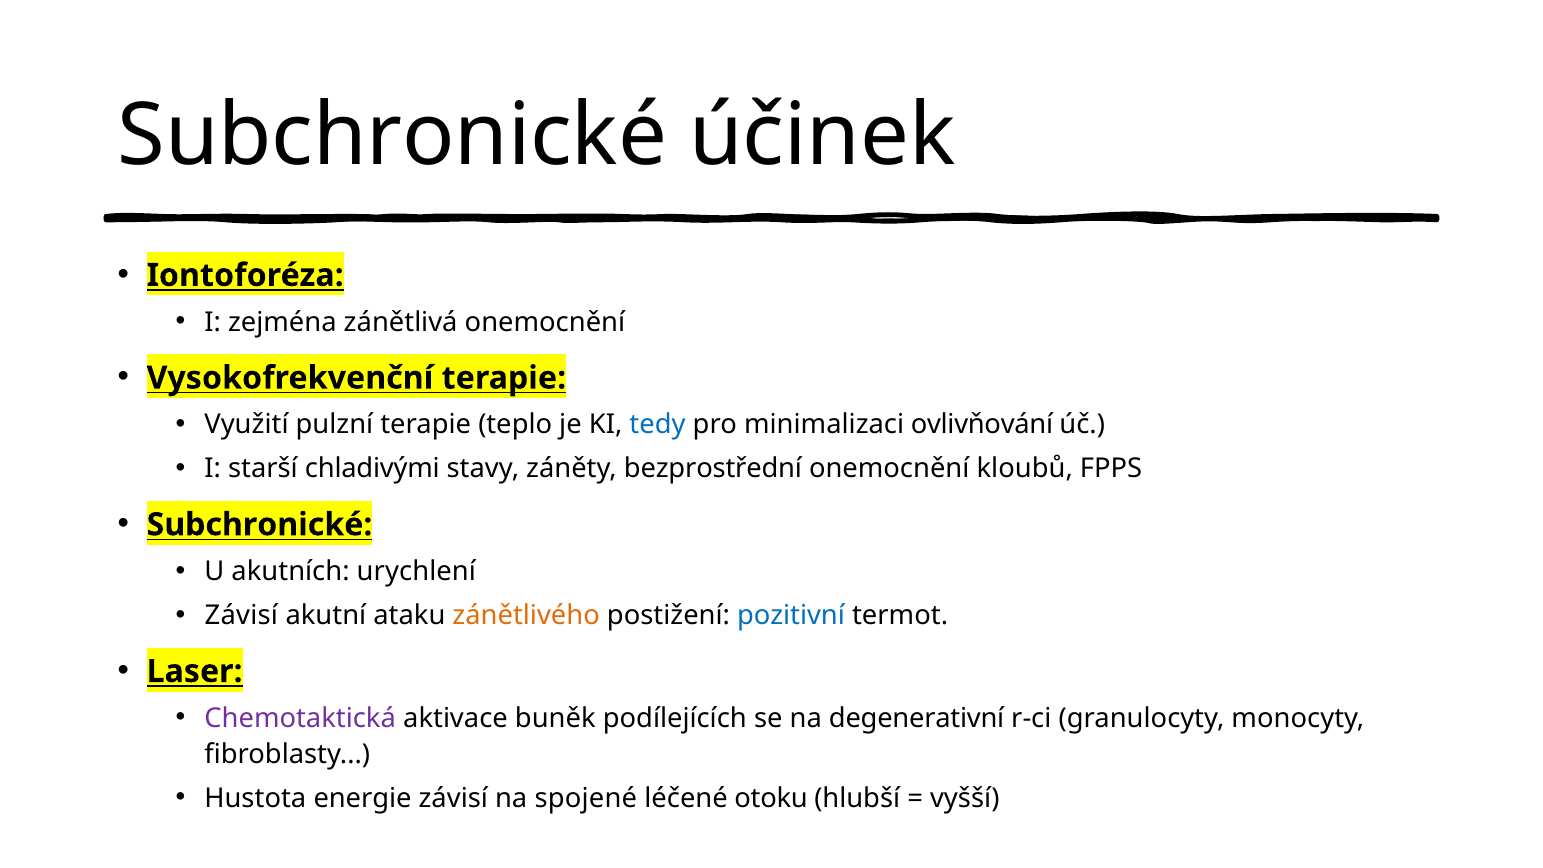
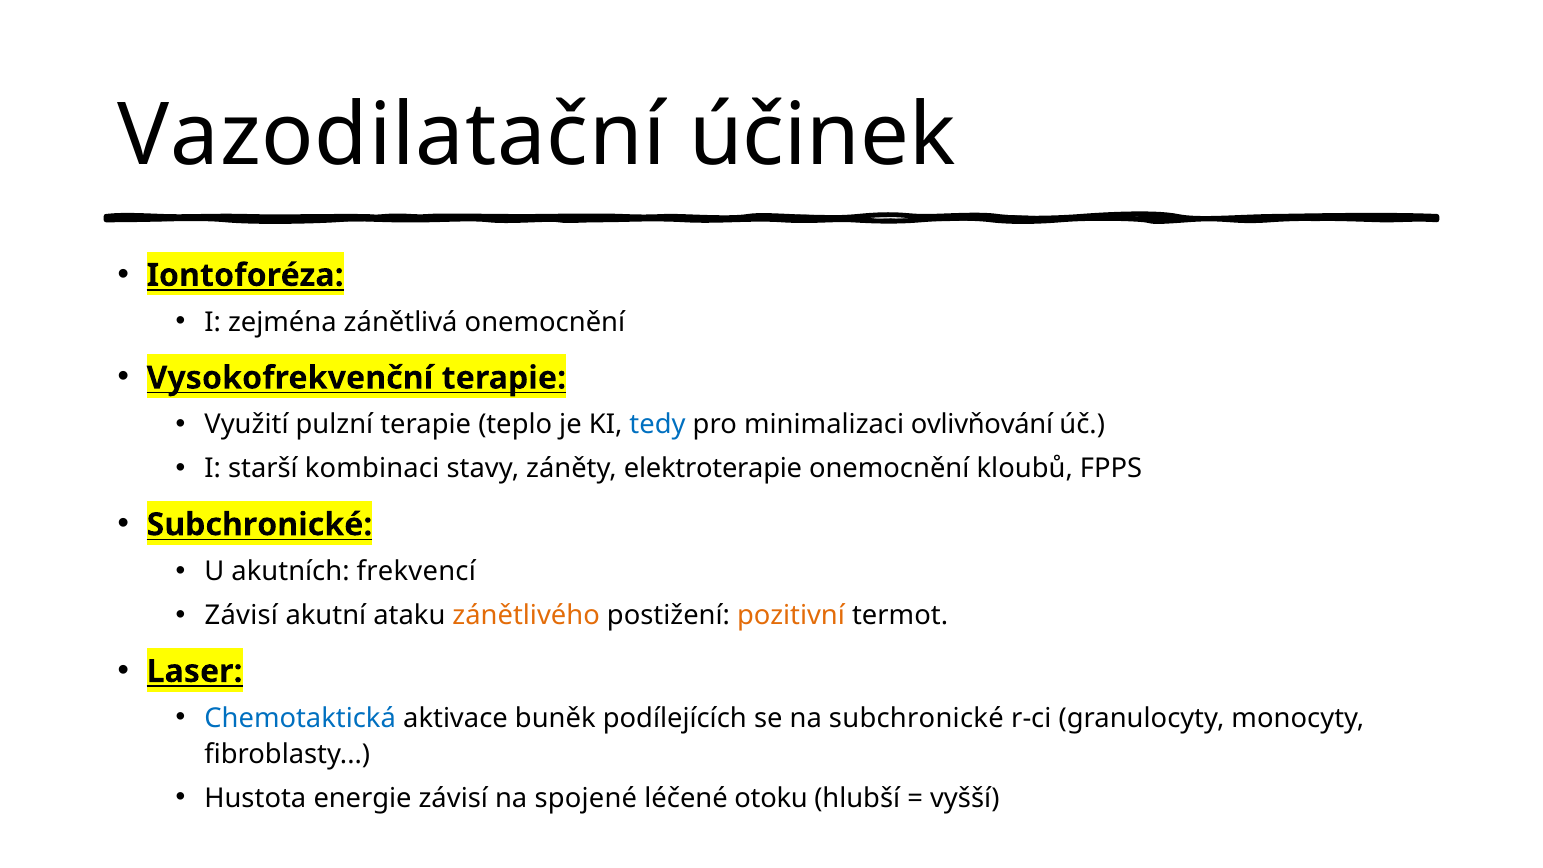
Subchronické: Subchronické -> Vazodilatační (392, 136)
chladivými: chladivými -> kombinaci (372, 469)
bezprostřední: bezprostřední -> elektroterapie (713, 469)
urychlení: urychlení -> frekvencí (416, 571)
pozitivní colour: blue -> orange (791, 615)
Chemotaktická colour: purple -> blue (300, 718)
na degenerativní: degenerativní -> subchronické (916, 718)
